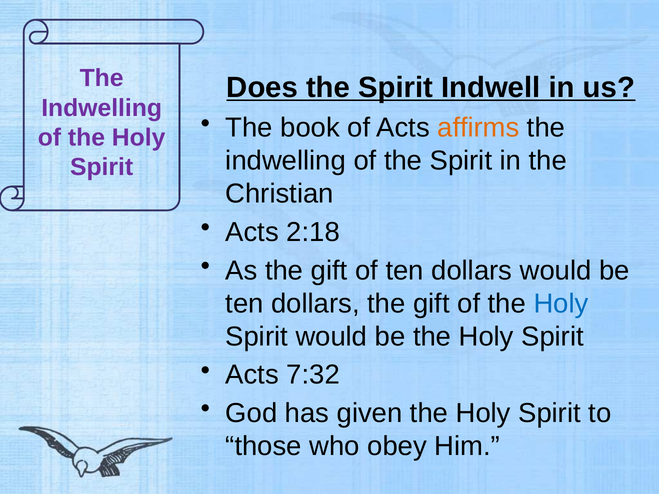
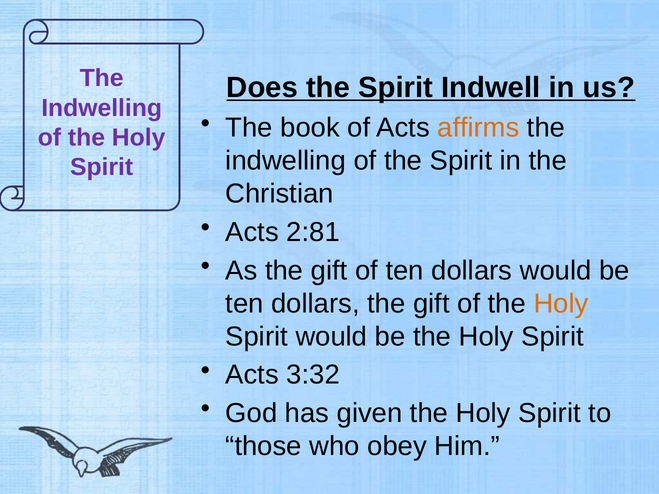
2:18: 2:18 -> 2:81 (313, 232)
Holy colour: blue -> orange (561, 304)
7:32: 7:32 -> 3:32 (313, 375)
